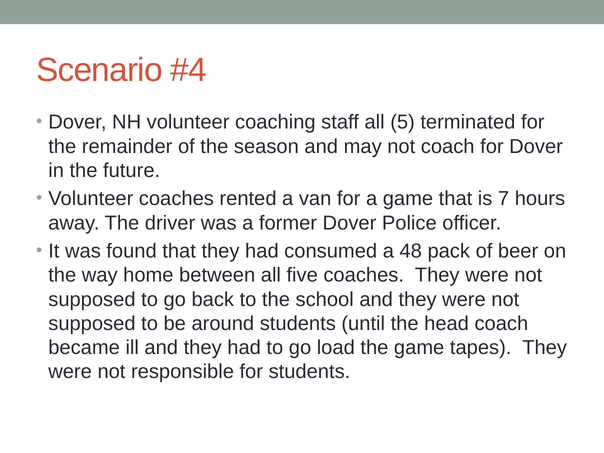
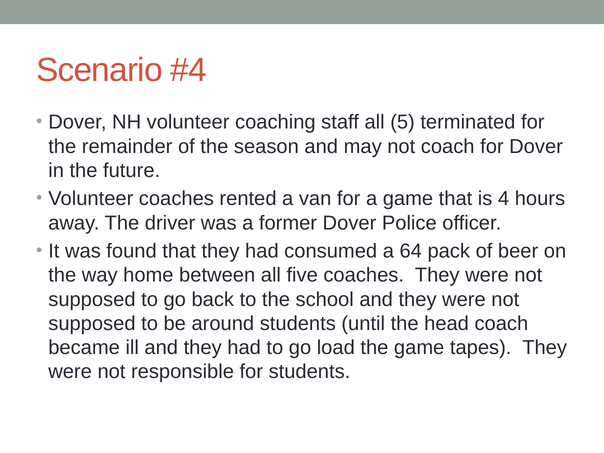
7: 7 -> 4 (504, 199)
48: 48 -> 64 (411, 251)
